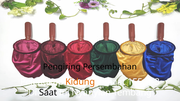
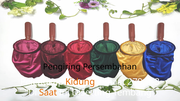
155: 155 -> 279 (136, 82)
Saat colour: black -> orange (48, 93)
Nyanyian: Nyanyian -> Disetting (91, 93)
